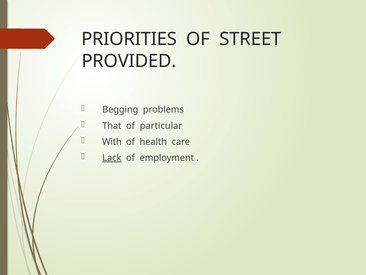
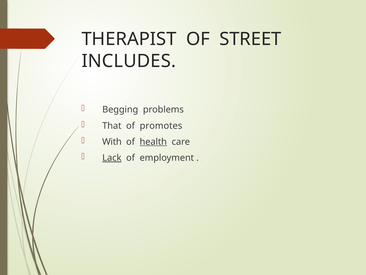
PRIORITIES: PRIORITIES -> THERAPIST (129, 39)
PROVIDED: PROVIDED -> INCLUDES (129, 61)
particular: particular -> promotes (161, 125)
health underline: none -> present (153, 142)
